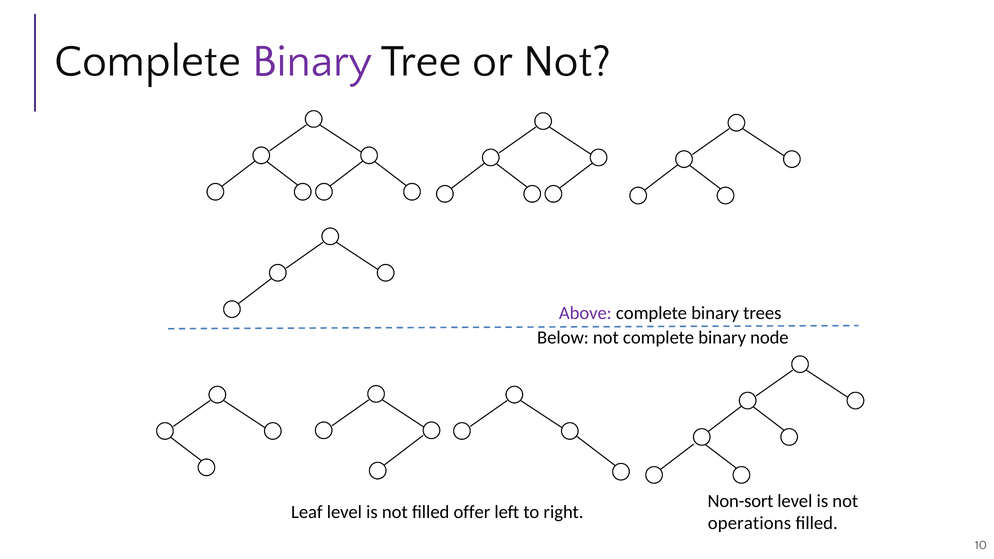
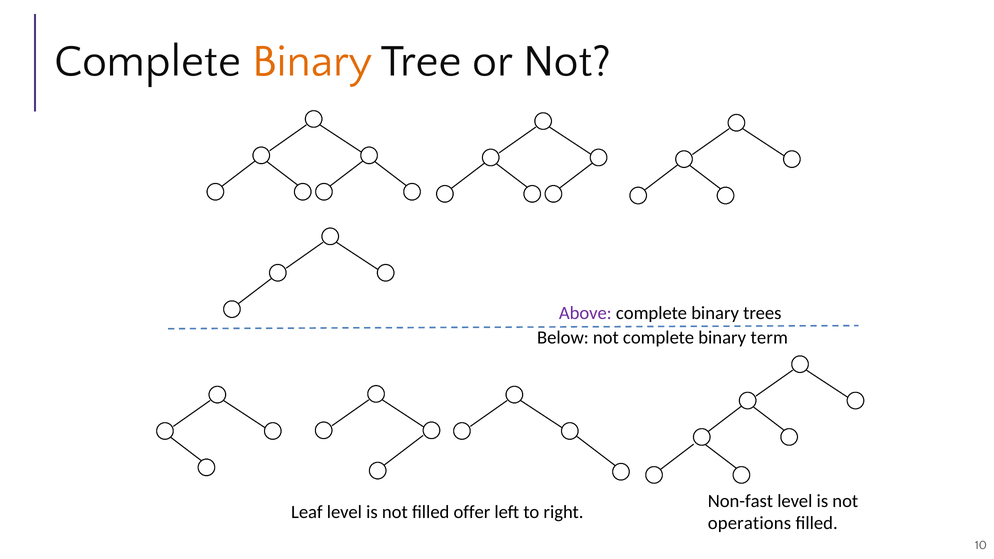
Binary colour: purple -> orange (312, 61)
node: node -> term (769, 338)
Non-sort: Non-sort -> Non-fast (740, 501)
